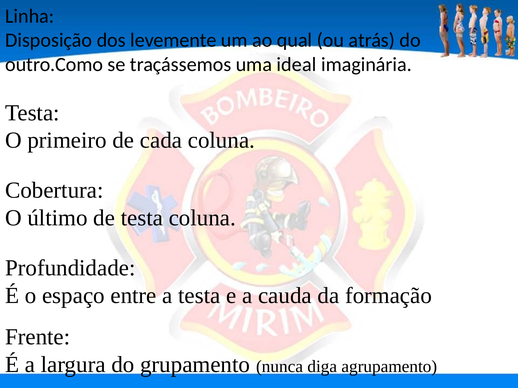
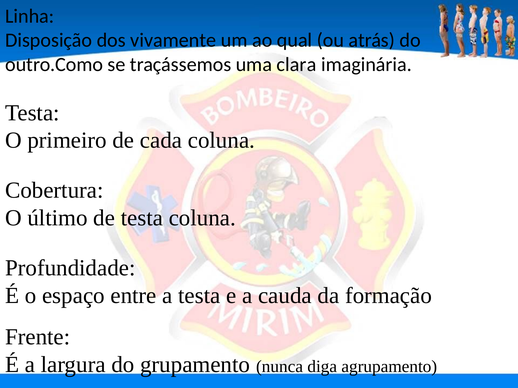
levemente: levemente -> vivamente (173, 40)
ideal: ideal -> clara (296, 64)
